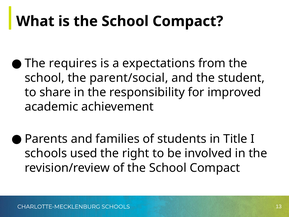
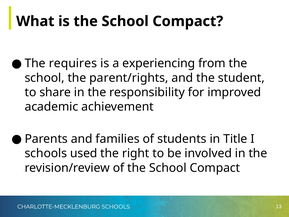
expectations: expectations -> experiencing (159, 63)
parent/social: parent/social -> parent/rights (129, 78)
